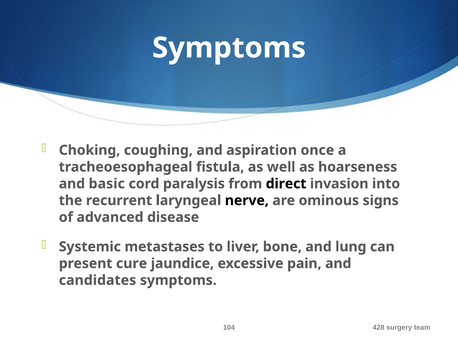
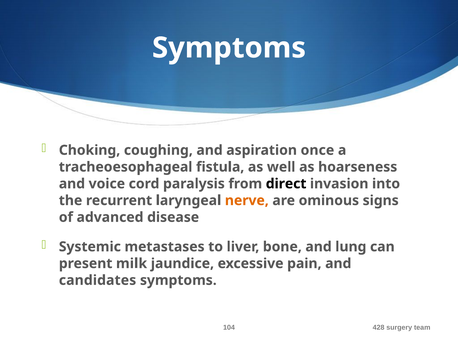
basic: basic -> voice (107, 184)
nerve colour: black -> orange (247, 201)
cure: cure -> milk (132, 264)
